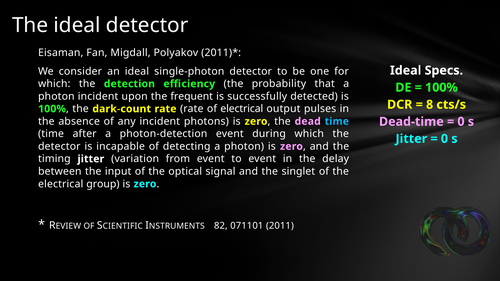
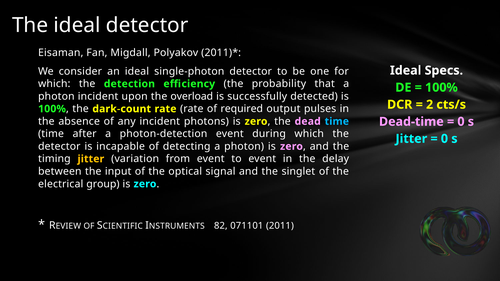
frequent: frequent -> overload (192, 96)
8: 8 -> 2 (430, 105)
of electrical: electrical -> required (242, 109)
jitter colour: white -> yellow (91, 159)
